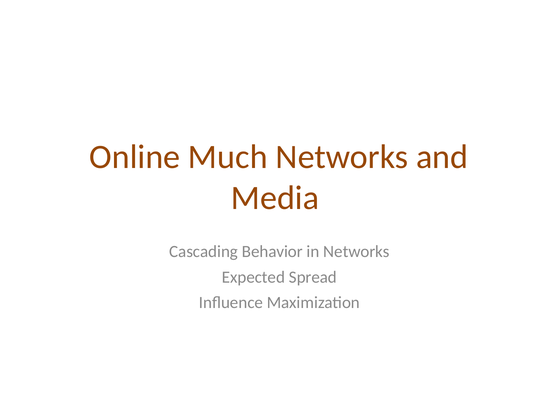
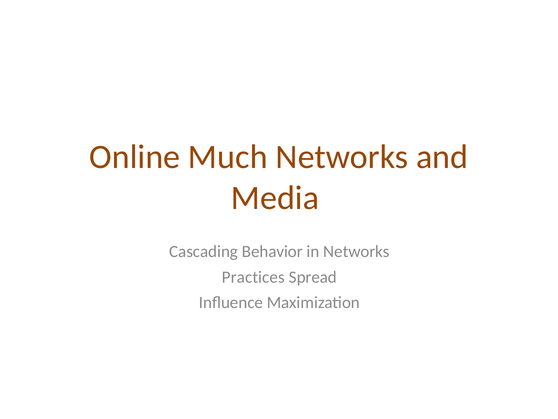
Expected: Expected -> Practices (253, 277)
